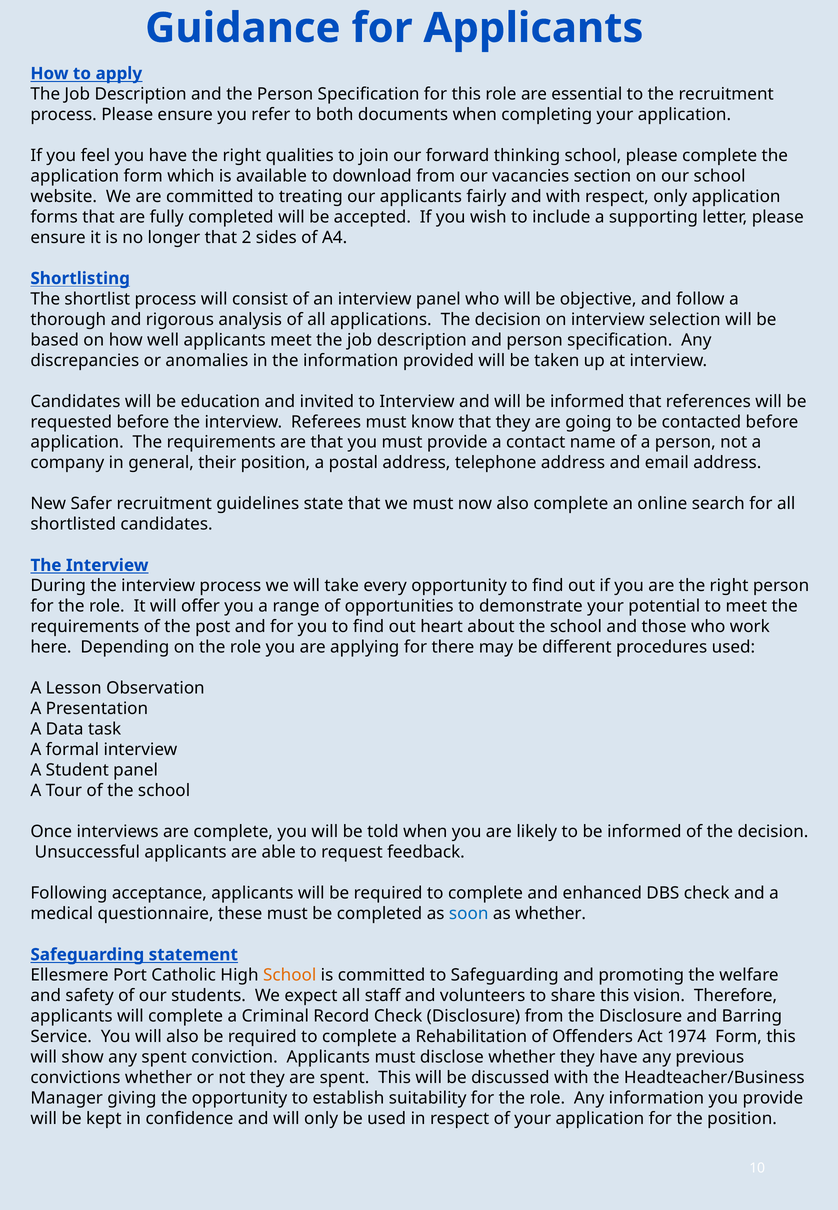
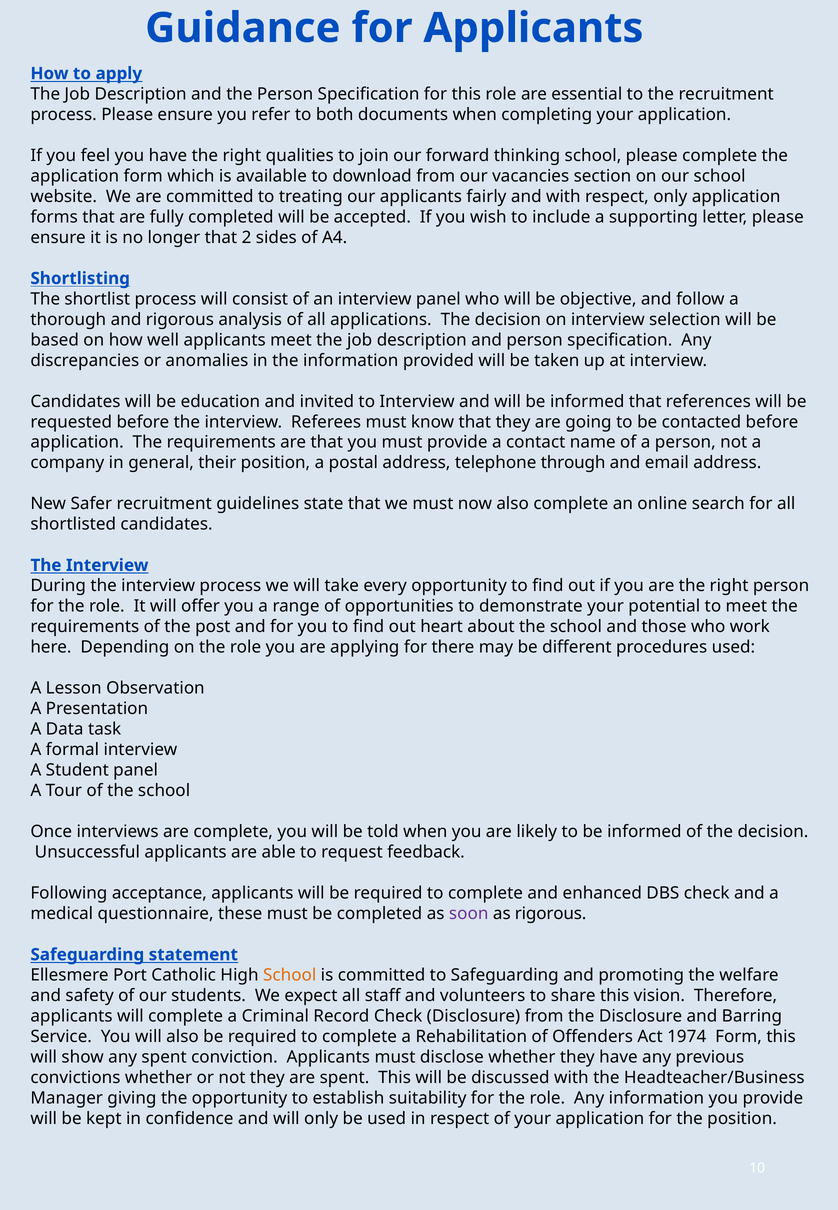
telephone address: address -> through (573, 463)
soon colour: blue -> purple (469, 914)
as whether: whether -> rigorous (551, 914)
